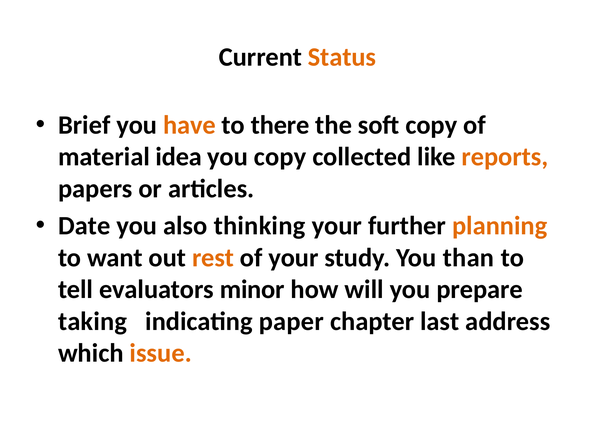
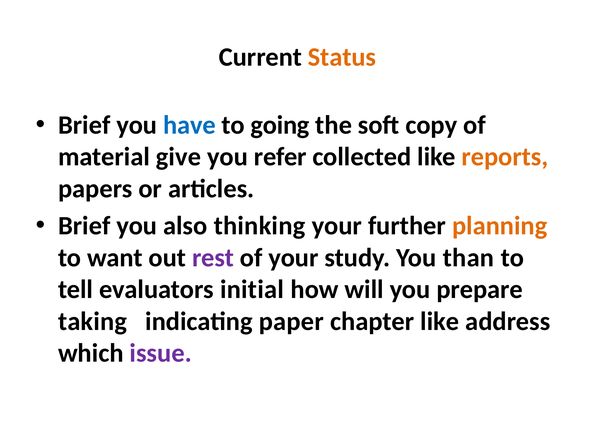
have colour: orange -> blue (189, 125)
there: there -> going (280, 125)
idea: idea -> give (178, 157)
you copy: copy -> refer (280, 157)
Date: Date -> Brief (84, 225)
rest colour: orange -> purple (213, 257)
minor: minor -> initial (252, 289)
chapter last: last -> like (440, 321)
issue colour: orange -> purple (161, 352)
